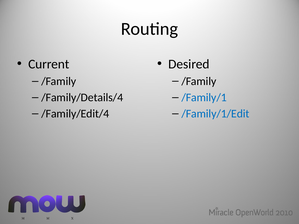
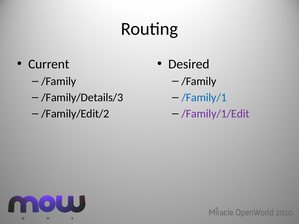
/Family/Details/4: /Family/Details/4 -> /Family/Details/3 (82, 98)
/Family/1/Edit colour: blue -> purple (215, 114)
/Family/Edit/4: /Family/Edit/4 -> /Family/Edit/2 (75, 114)
